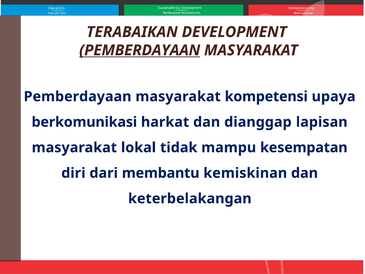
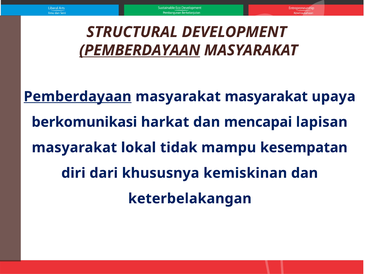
TERABAIKAN: TERABAIKAN -> STRUCTURAL (132, 32)
Pemberdayaan underline: none -> present (78, 96)
masyarakat kompetensi: kompetensi -> masyarakat (266, 96)
dianggap: dianggap -> mencapai (258, 122)
membantu: membantu -> khususnya (161, 173)
